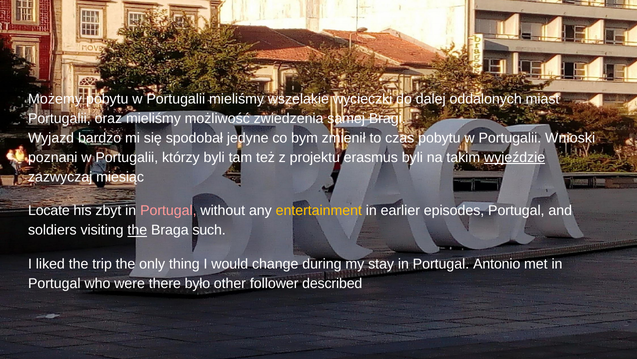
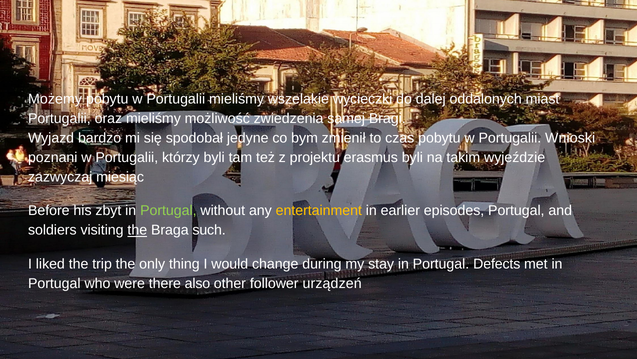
wyjeździe underline: present -> none (515, 157)
Locate: Locate -> Before (49, 210)
Portugal colour: pink -> light green (168, 210)
Antonio: Antonio -> Defects (497, 264)
było: było -> also (197, 283)
described: described -> urządzeń (332, 283)
